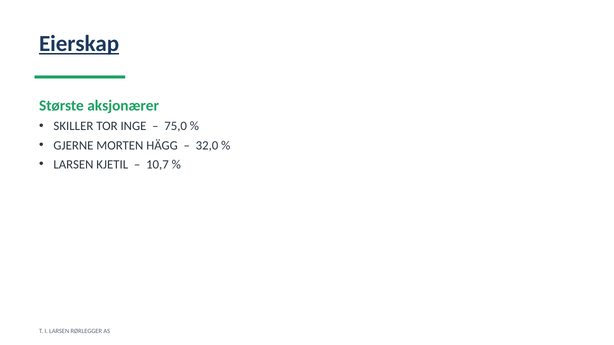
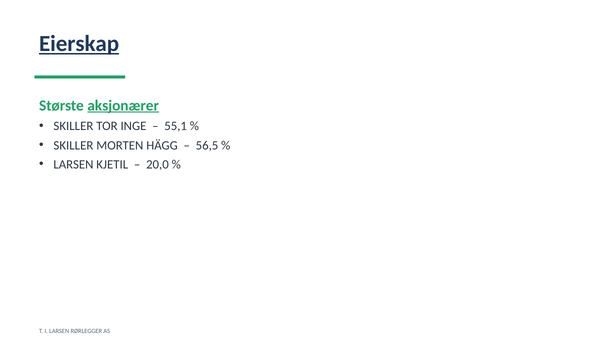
aksjonærer underline: none -> present (123, 106)
75,0: 75,0 -> 55,1 (176, 126)
GJERNE: GJERNE -> SKILLER (73, 145)
32,0: 32,0 -> 56,5 (207, 145)
10,7: 10,7 -> 20,0 (157, 165)
